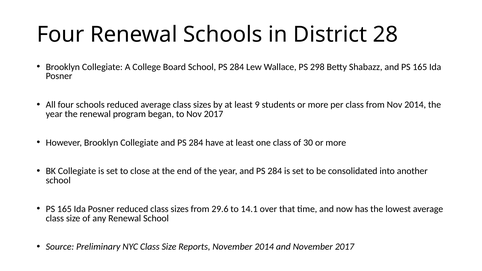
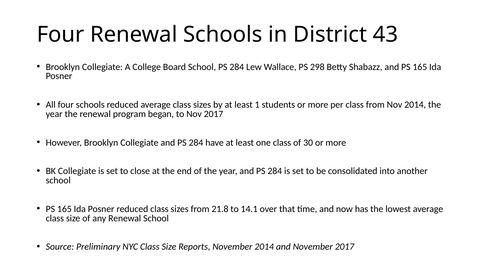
28: 28 -> 43 (385, 35)
9: 9 -> 1 (257, 105)
29.6: 29.6 -> 21.8 (220, 209)
